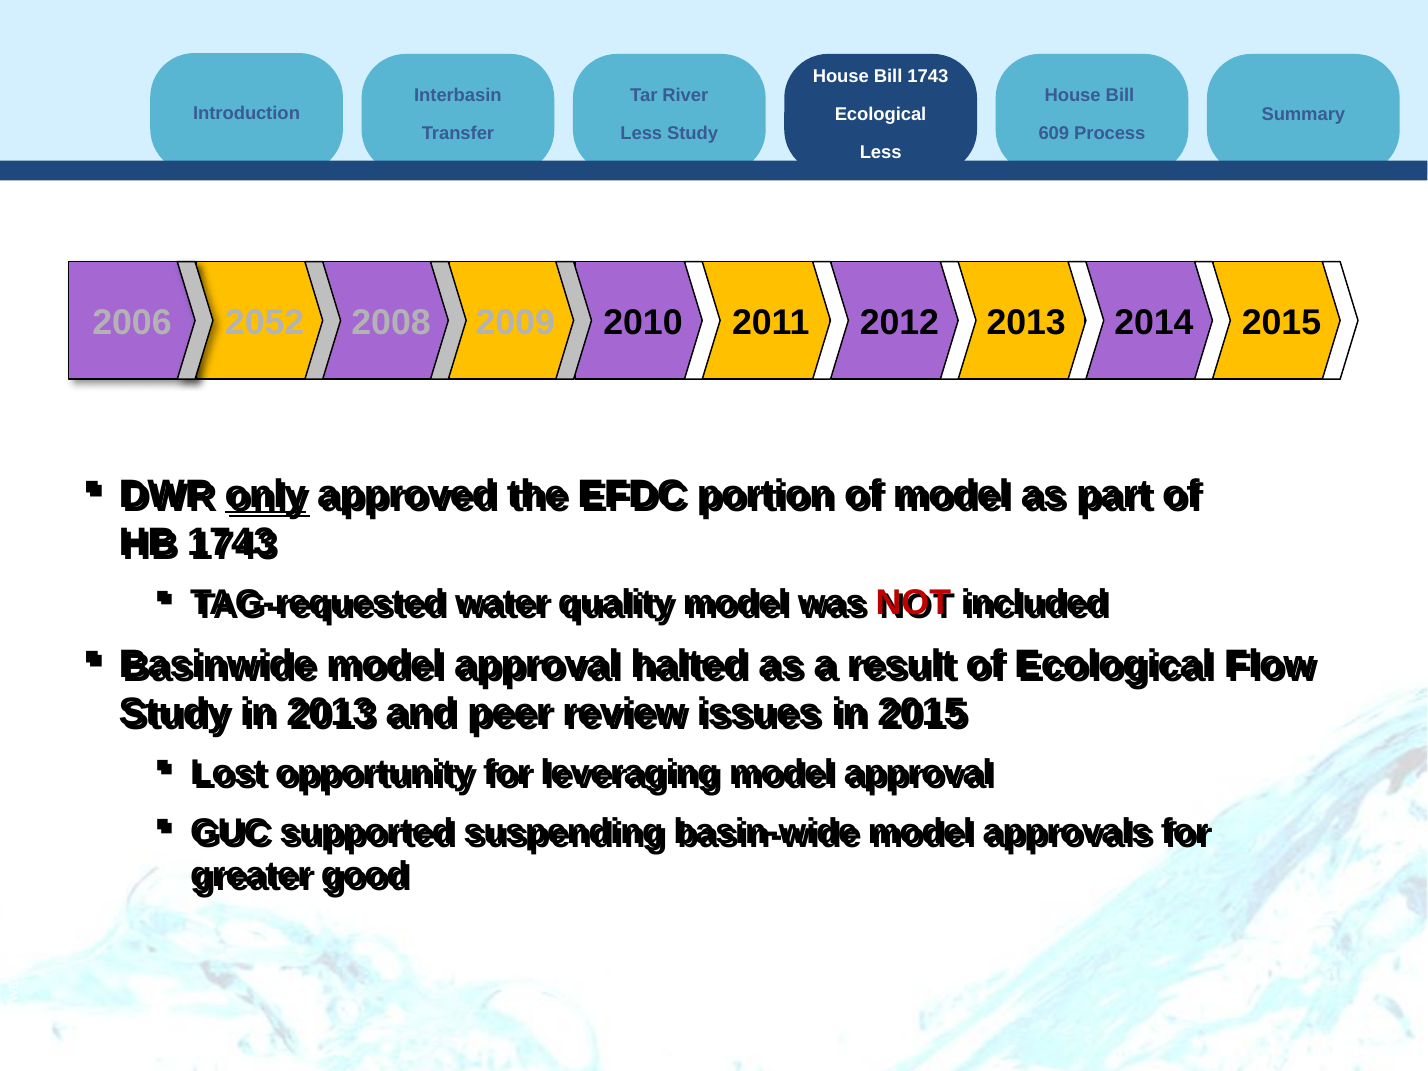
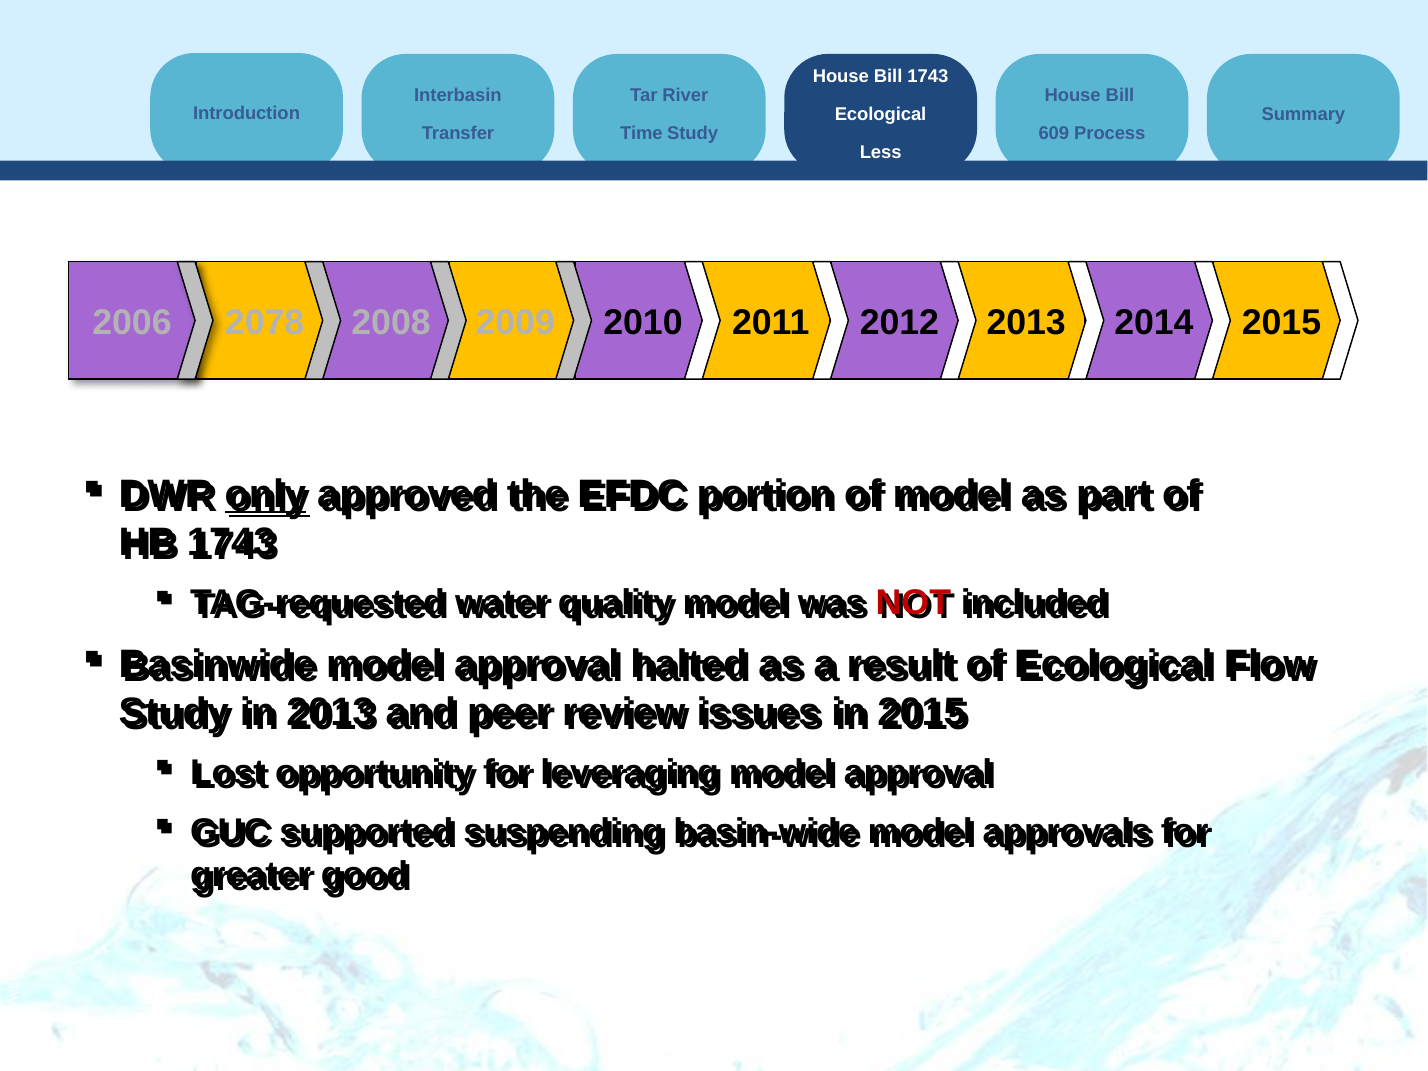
Less: Less -> Time (641, 133)
2052: 2052 -> 2078 (265, 323)
